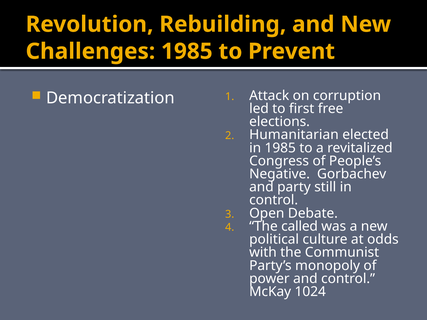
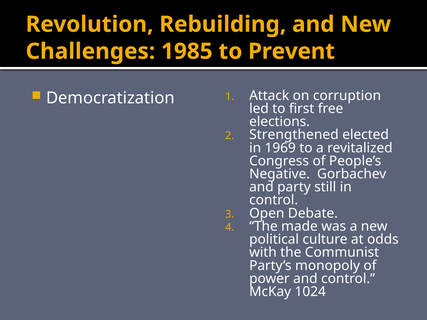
Humanitarian: Humanitarian -> Strengthened (294, 135)
in 1985: 1985 -> 1969 (280, 148)
called: called -> made (299, 226)
